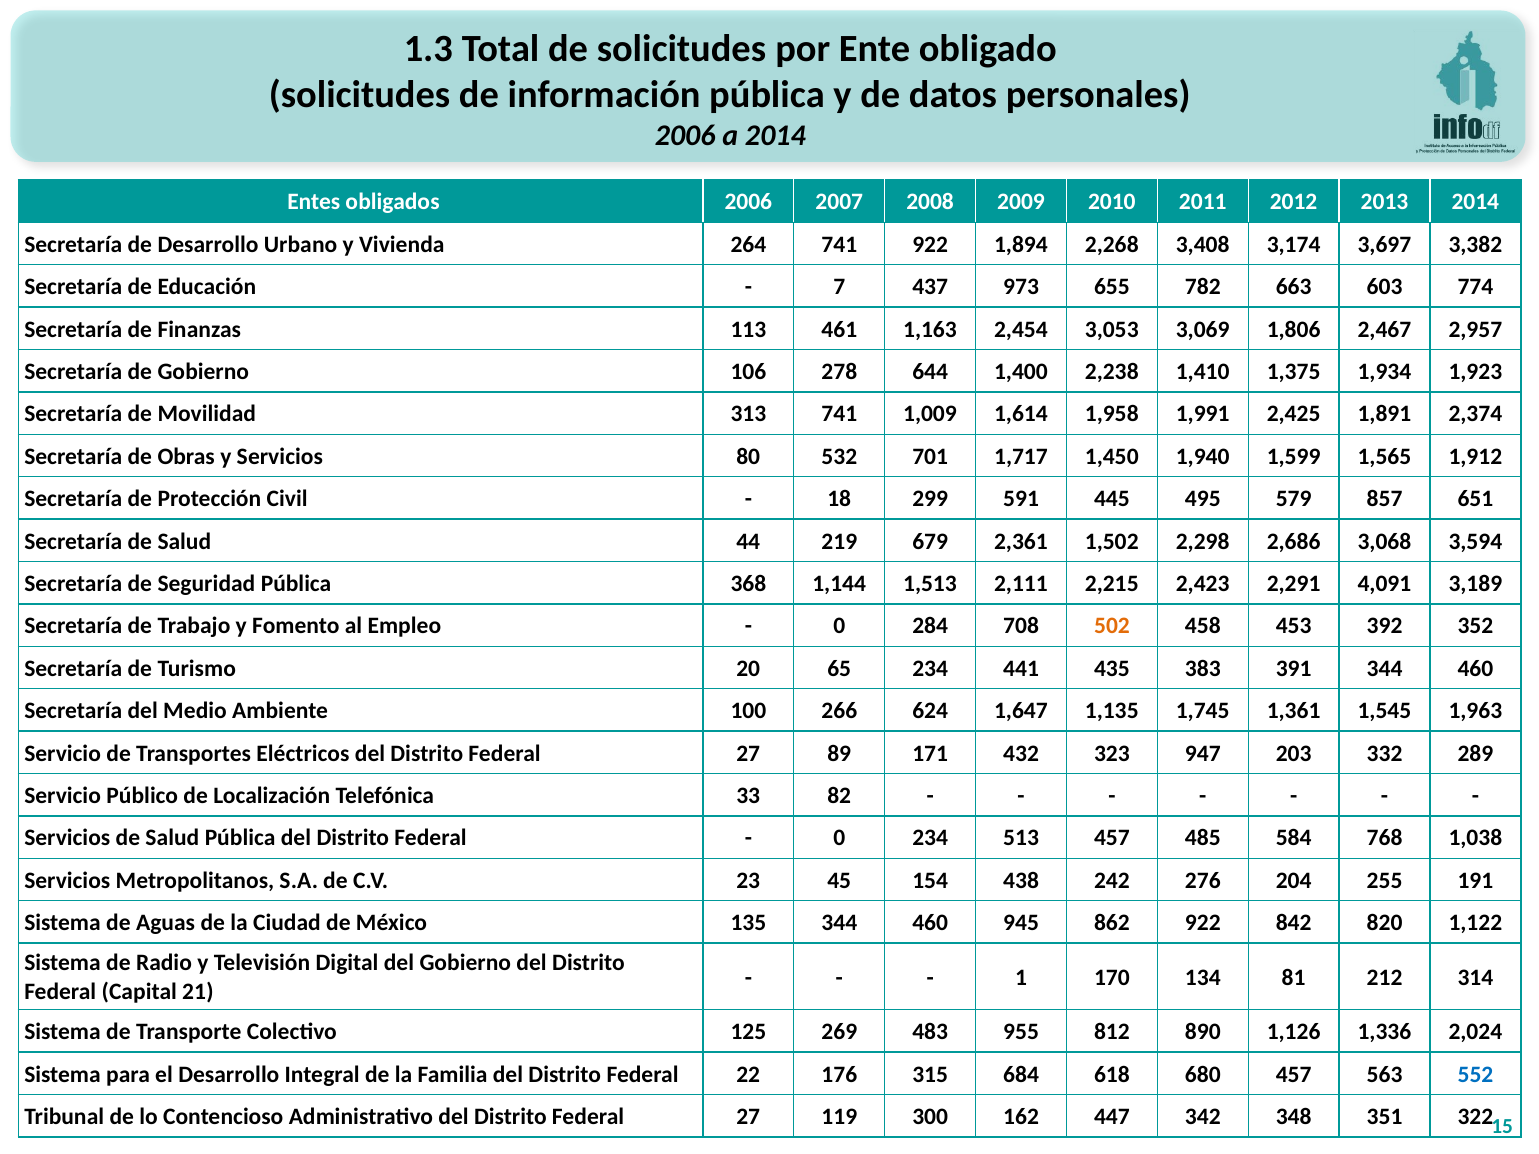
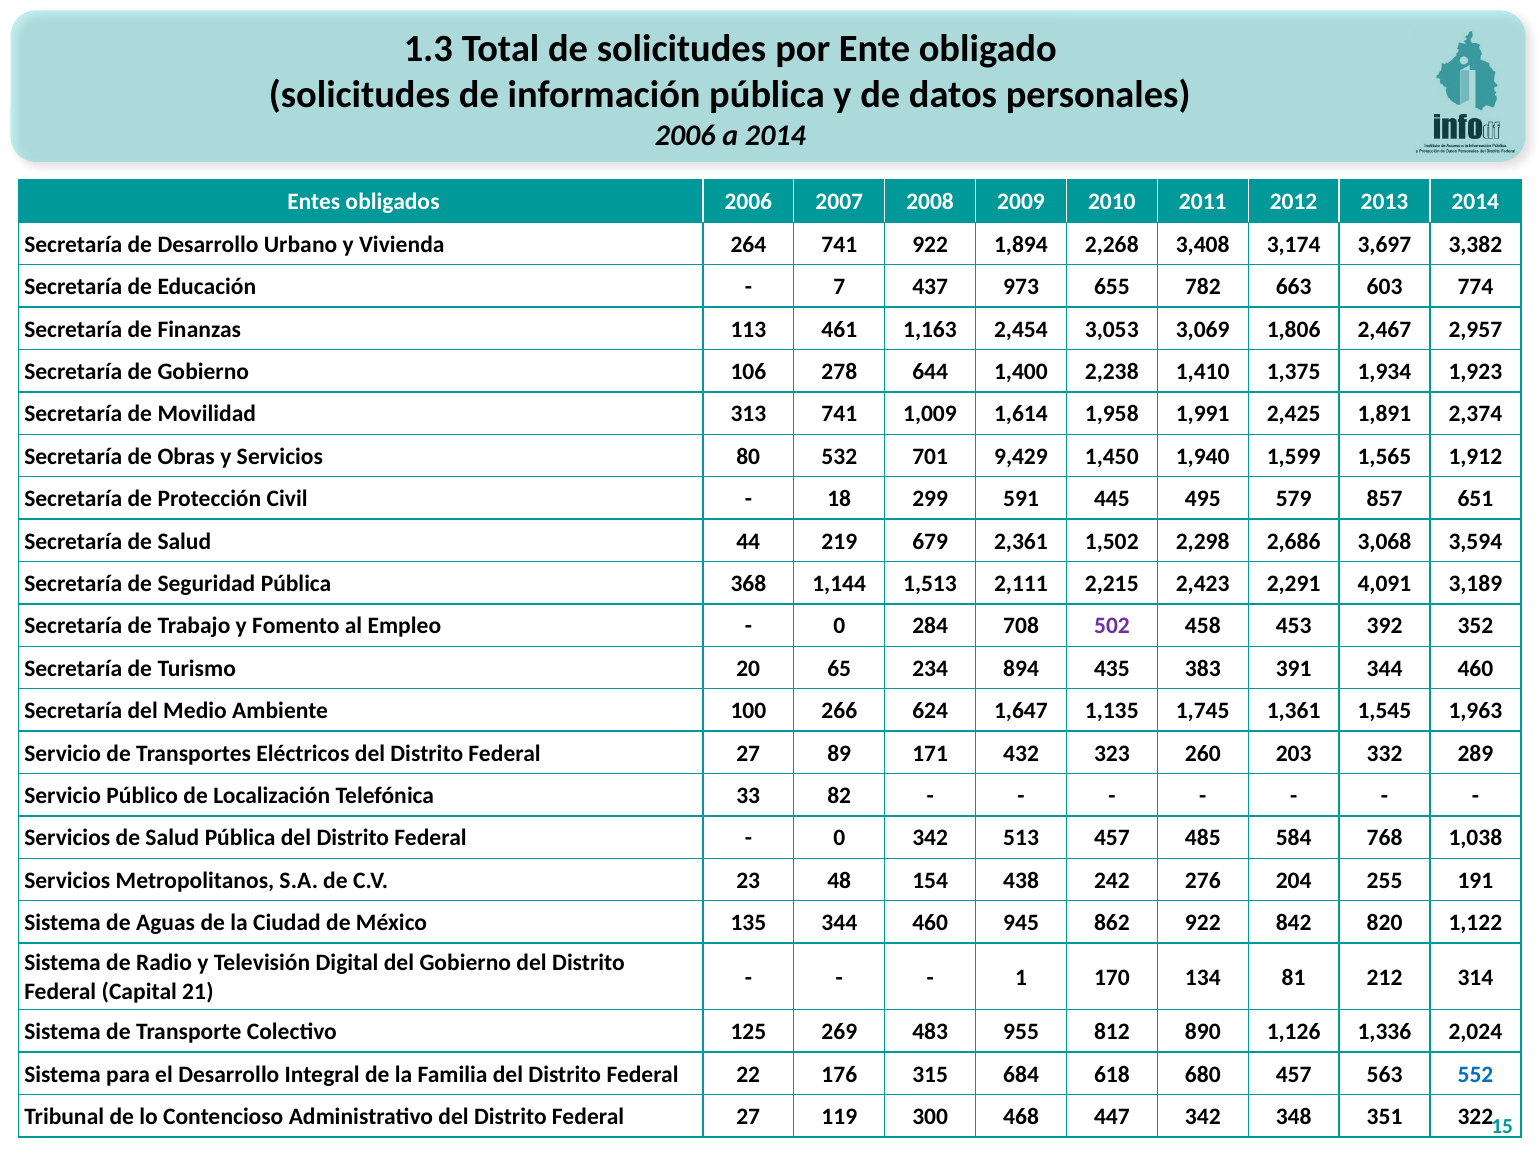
1,717: 1,717 -> 9,429 (1021, 457)
502 colour: orange -> purple (1112, 626)
441: 441 -> 894 (1021, 669)
947: 947 -> 260 (1203, 754)
0 234: 234 -> 342 (930, 838)
45: 45 -> 48 (839, 881)
162: 162 -> 468 (1021, 1117)
